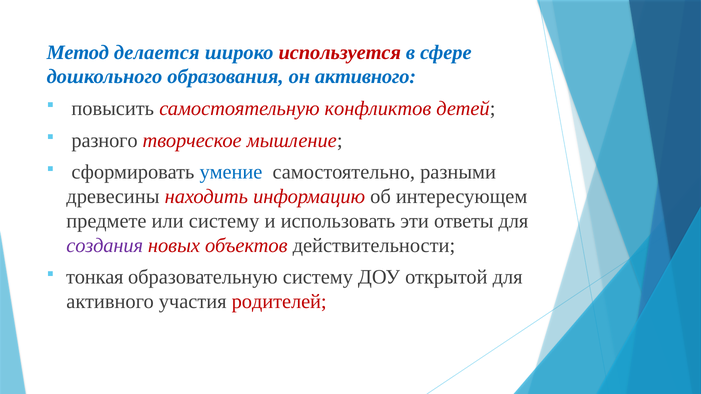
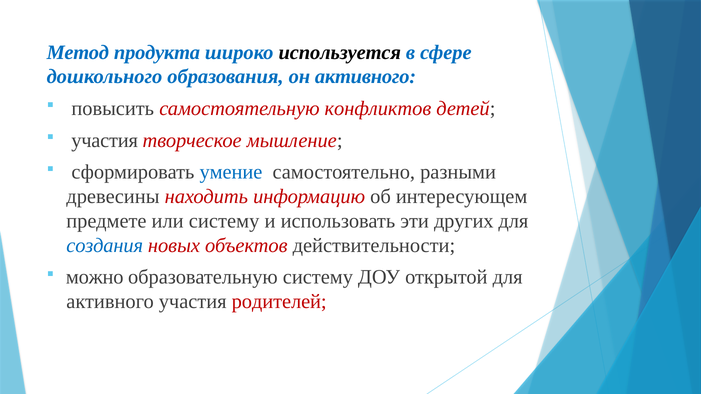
делается: делается -> продукта (157, 52)
используется colour: red -> black (340, 52)
разного: разного -> участия (105, 140)
ответы: ответы -> других (464, 221)
создания colour: purple -> blue (105, 246)
тонкая: тонкая -> можно (95, 277)
